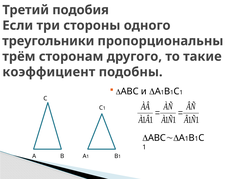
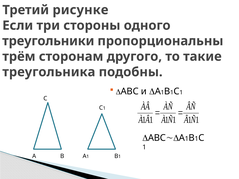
подобия: подобия -> рисунке (80, 10)
коэффициент: коэффициент -> треугольника (49, 72)
